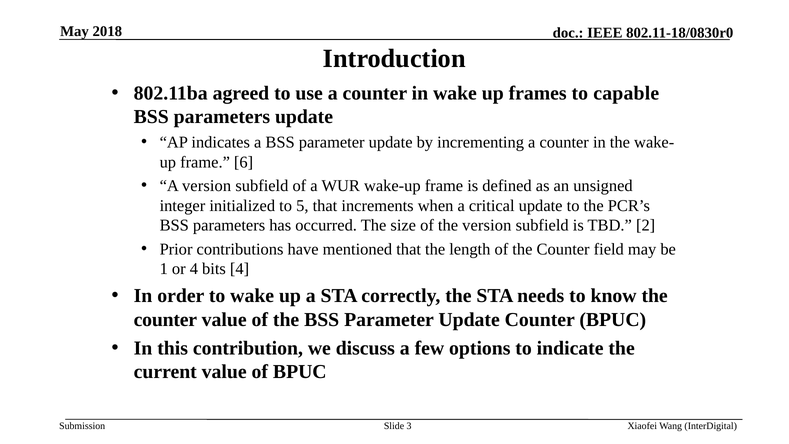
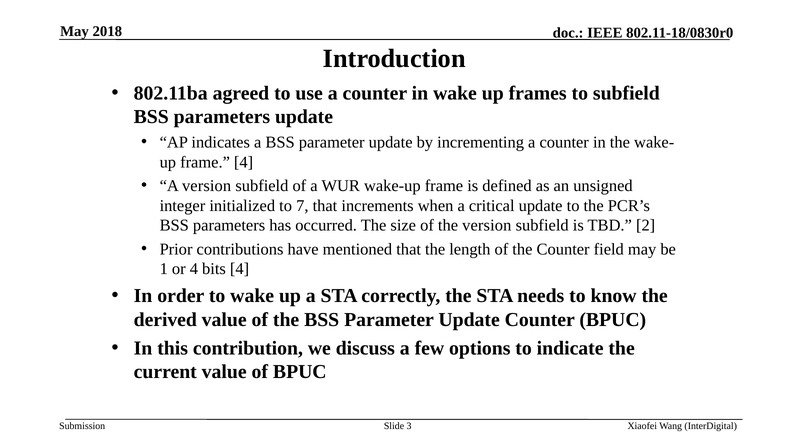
to capable: capable -> subfield (626, 93)
frame 6: 6 -> 4 (244, 162)
5: 5 -> 7 (302, 206)
counter: counter -> derived (165, 319)
